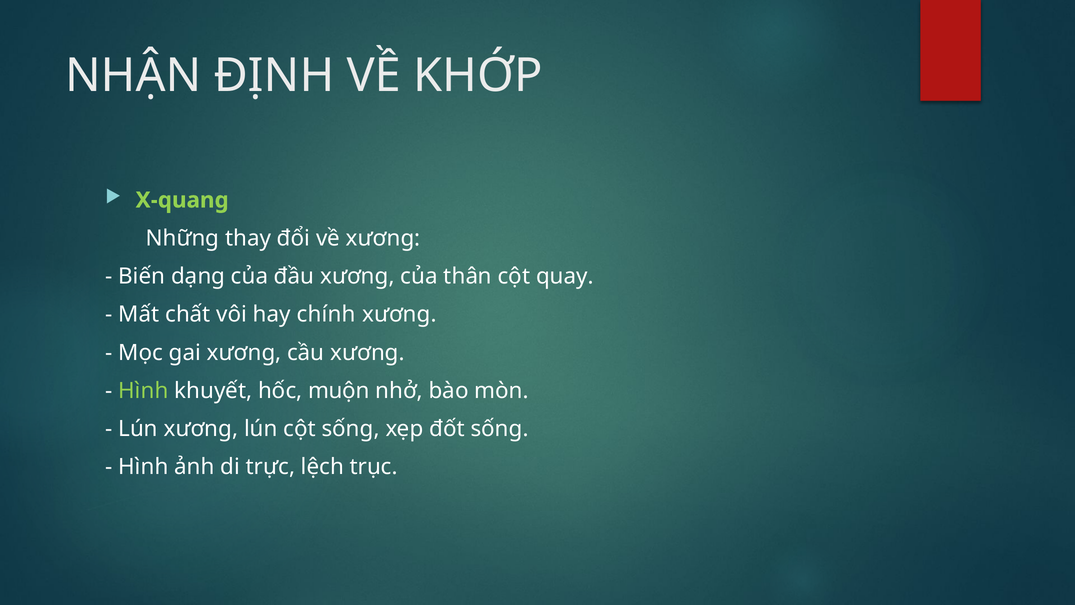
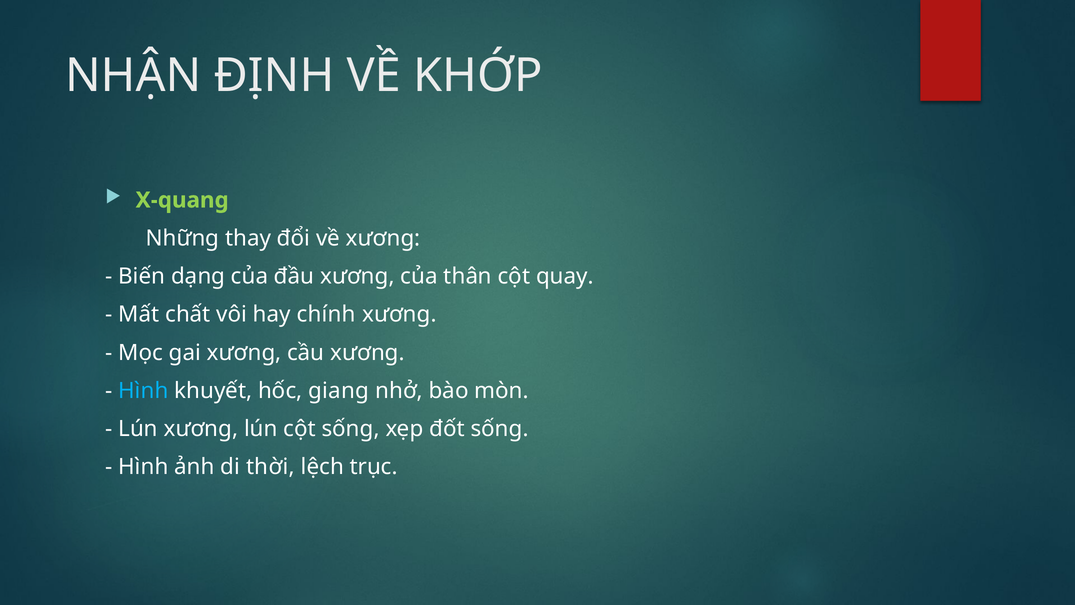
Hình colour: light green -> light blue (143, 391)
muộn: muộn -> giang (339, 391)
trực: trực -> thời (270, 467)
